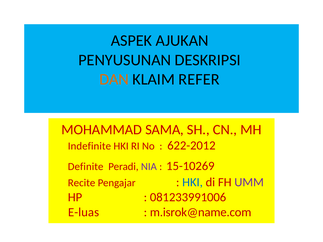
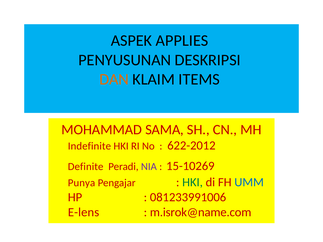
AJUKAN: AJUKAN -> APPLIES (182, 41)
REFER: REFER -> ITEMS (199, 79)
Recite: Recite -> Punya (82, 183)
HKI colour: blue -> green (193, 182)
UMM colour: purple -> blue (249, 182)
E-luas: E-luas -> E-lens (84, 212)
